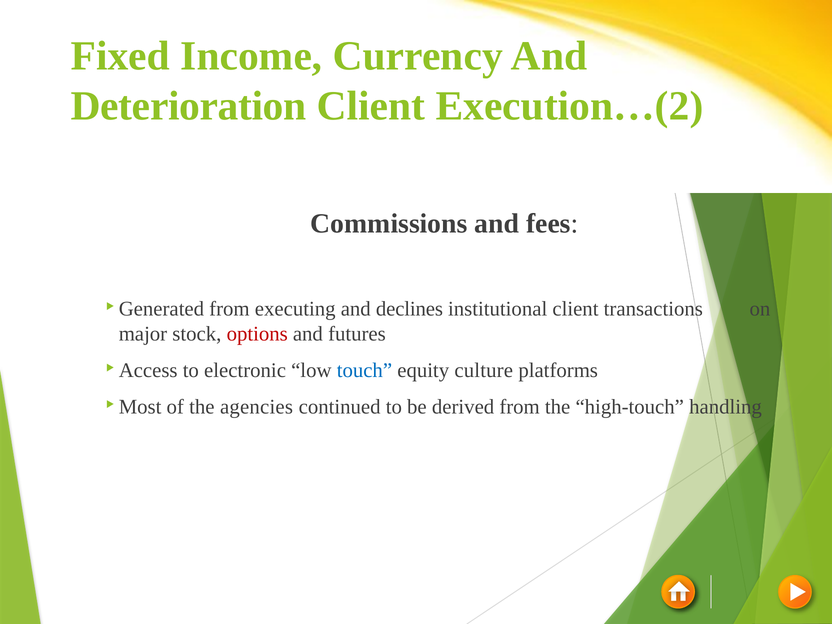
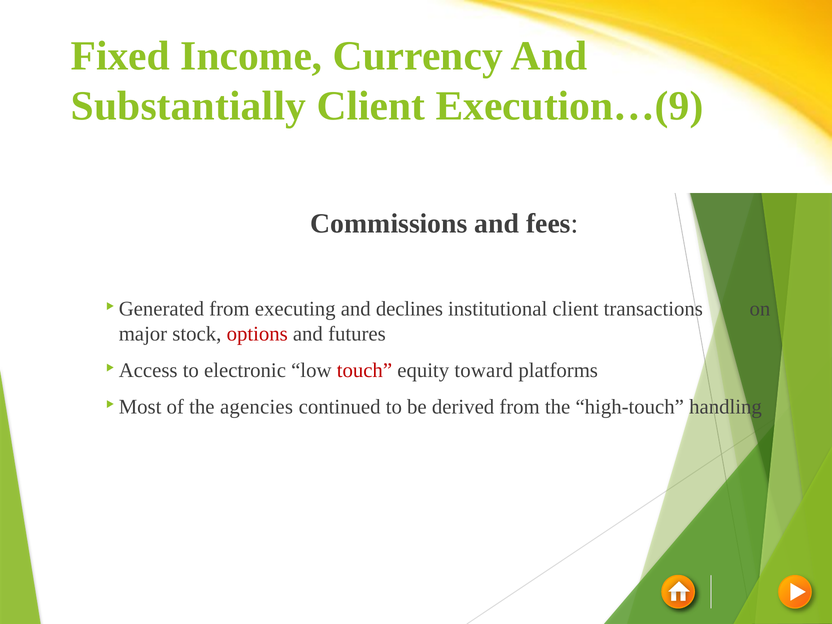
Deterioration: Deterioration -> Substantially (188, 106)
Execution…(2: Execution…(2 -> Execution…(9 (569, 106)
touch colour: blue -> red (364, 370)
culture: culture -> toward (484, 370)
